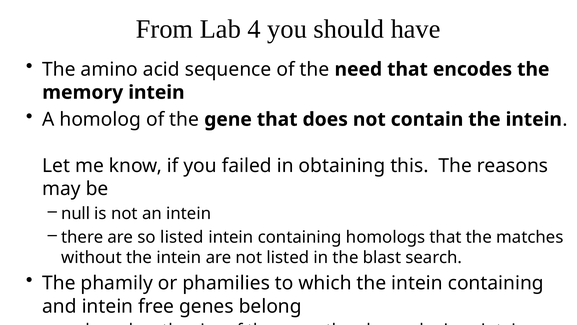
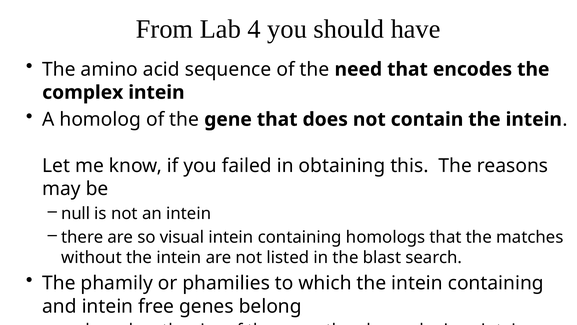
memory: memory -> complex (83, 92)
so listed: listed -> visual (182, 237)
